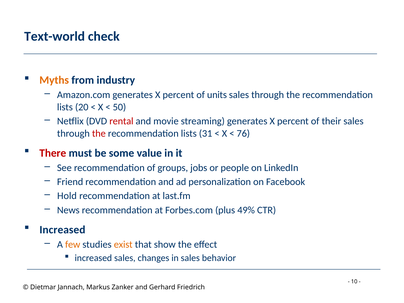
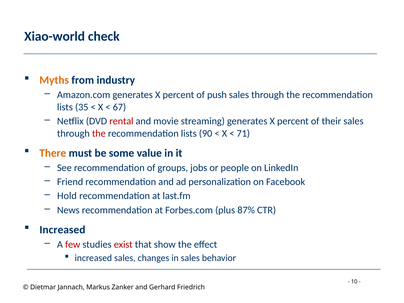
Text-world: Text-world -> Xiao-world (55, 36)
units: units -> push (217, 95)
20: 20 -> 35 (82, 107)
50: 50 -> 67 (119, 107)
31: 31 -> 90 (206, 133)
76: 76 -> 71 (243, 133)
There colour: red -> orange (53, 153)
49%: 49% -> 87% (246, 210)
few colour: orange -> red (73, 244)
exist colour: orange -> red (123, 244)
